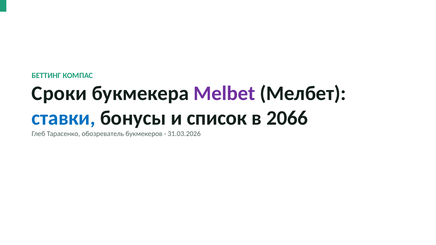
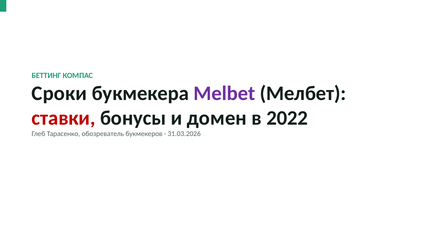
ставки colour: blue -> red (63, 118)
список: список -> домен (217, 118)
2066: 2066 -> 2022 (287, 118)
